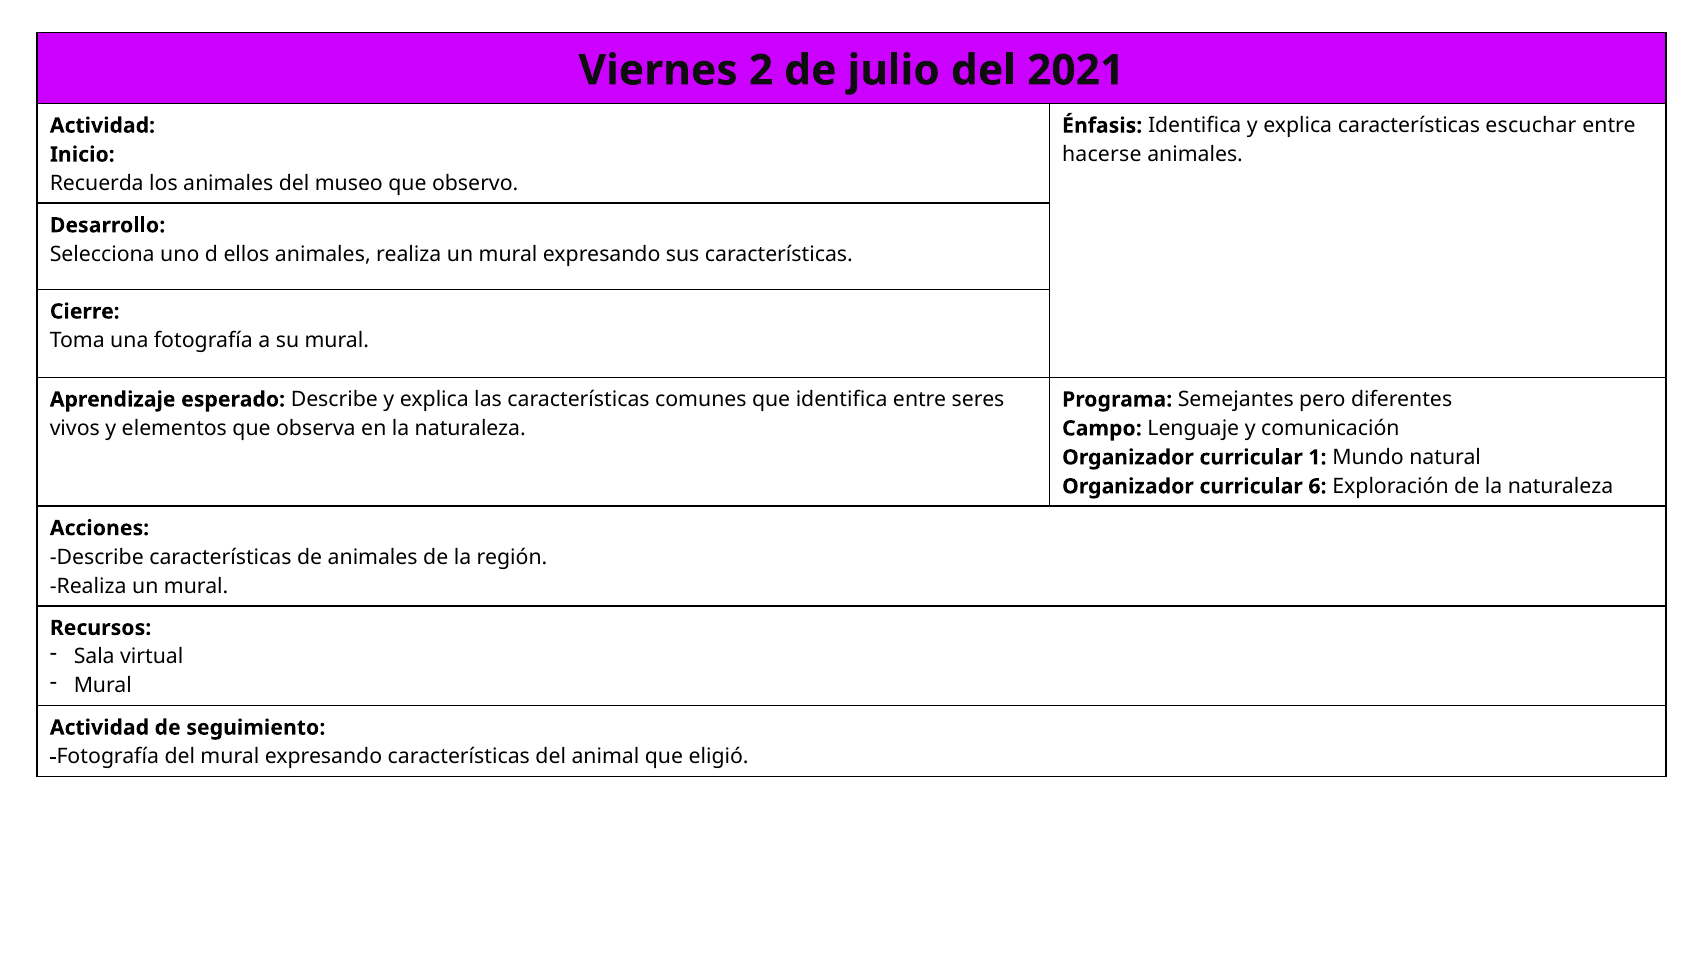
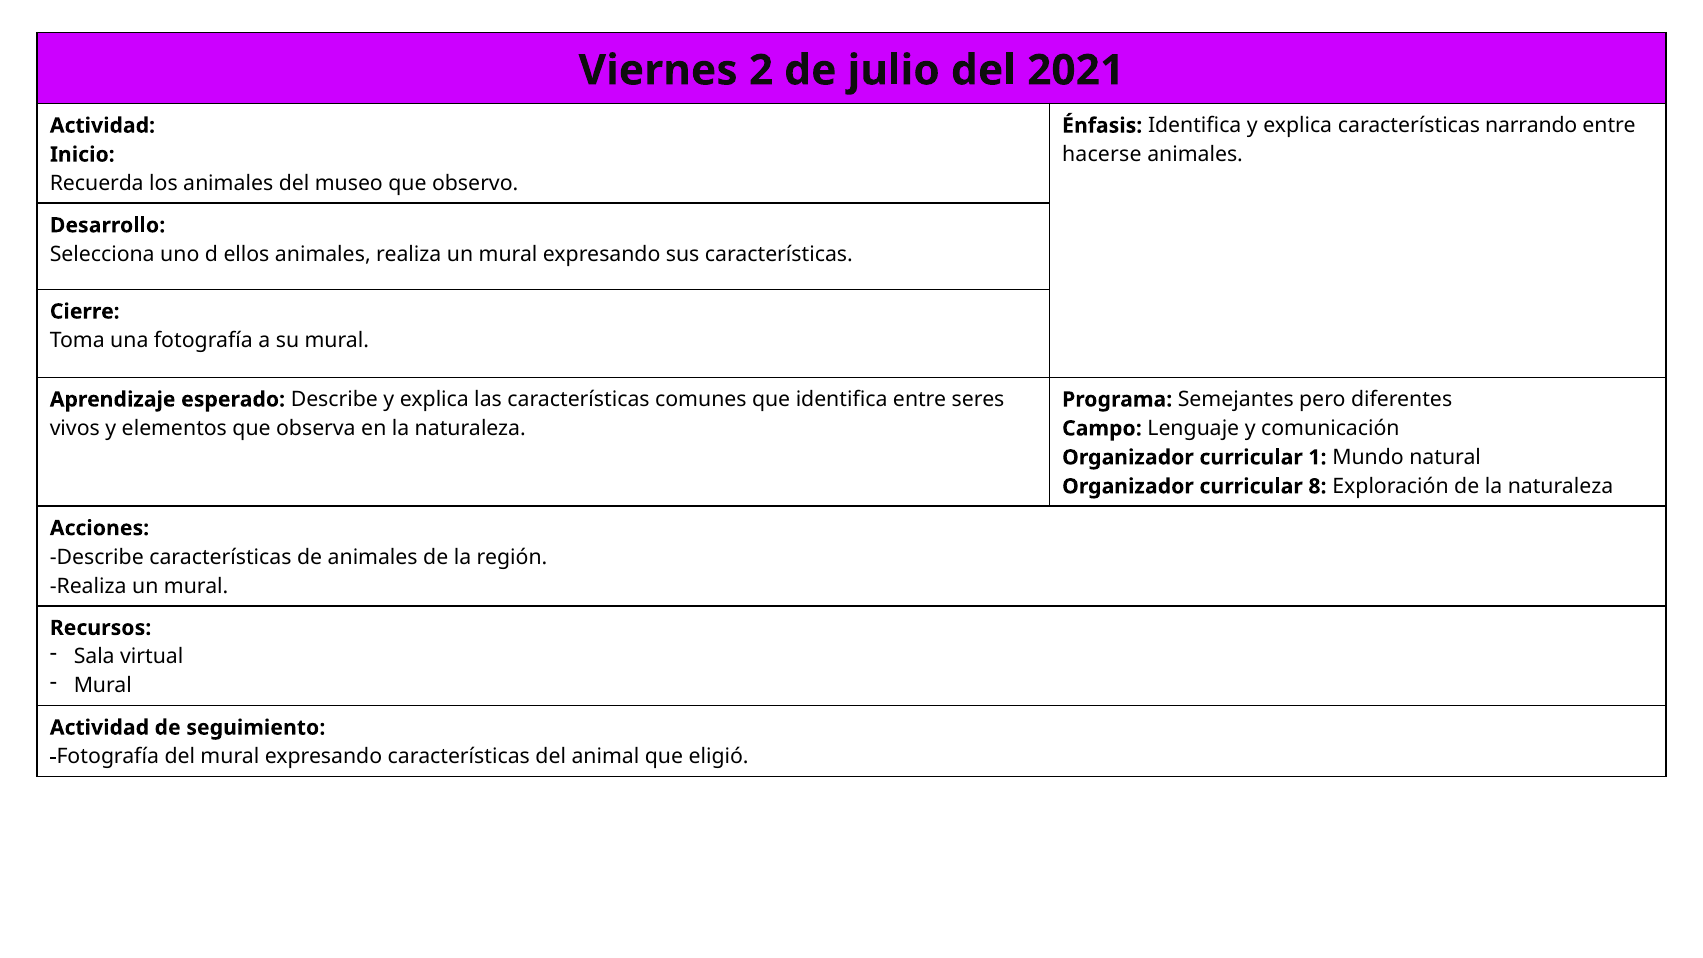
escuchar: escuchar -> narrando (1531, 126)
6: 6 -> 8 (1317, 486)
